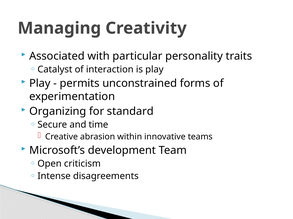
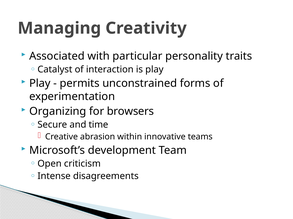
standard: standard -> browsers (130, 112)
